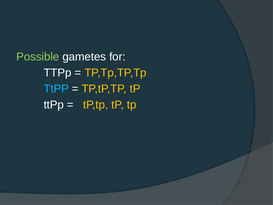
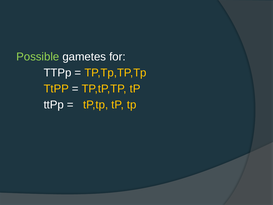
TtPP colour: light blue -> yellow (56, 89)
